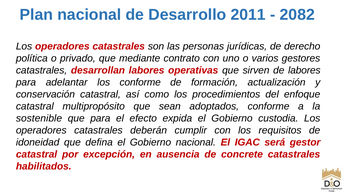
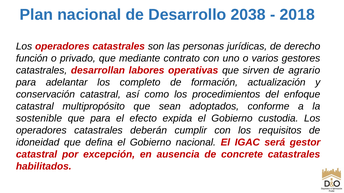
2011: 2011 -> 2038 (248, 15)
2082: 2082 -> 2018 (297, 15)
política: política -> función (32, 58)
de labores: labores -> agrario (304, 70)
los conforme: conforme -> completo (140, 83)
